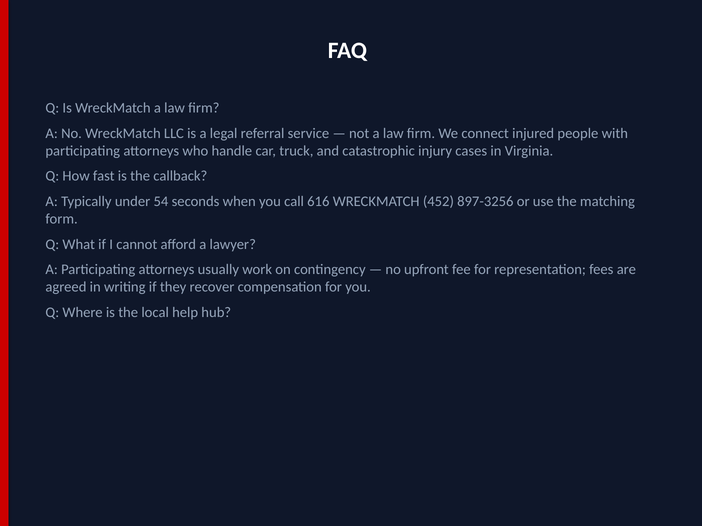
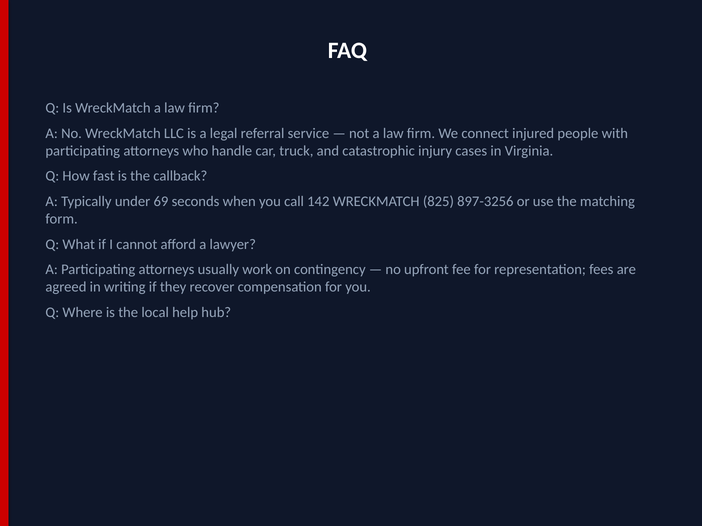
54: 54 -> 69 (161, 202)
616: 616 -> 142 (318, 202)
452: 452 -> 825 (438, 202)
